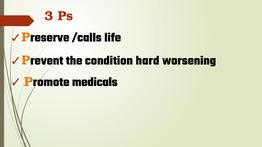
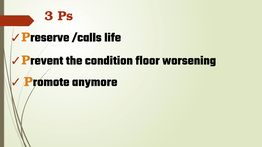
hard: hard -> floor (148, 60)
medicals: medicals -> anymore (95, 82)
